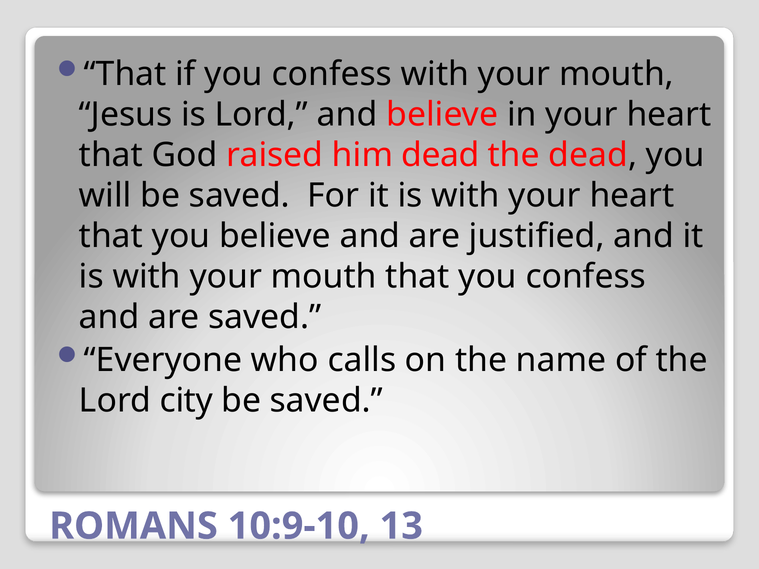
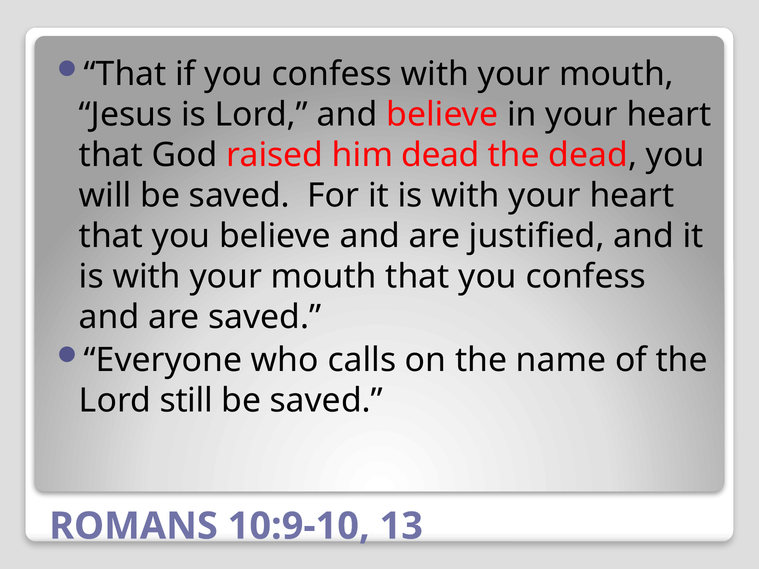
city: city -> still (186, 401)
